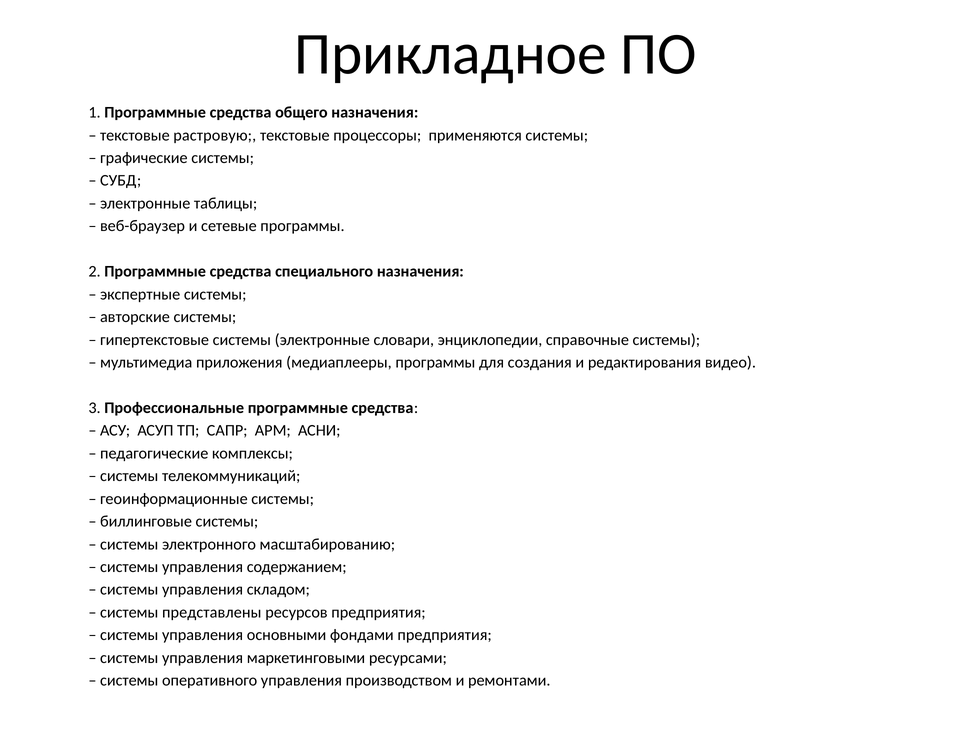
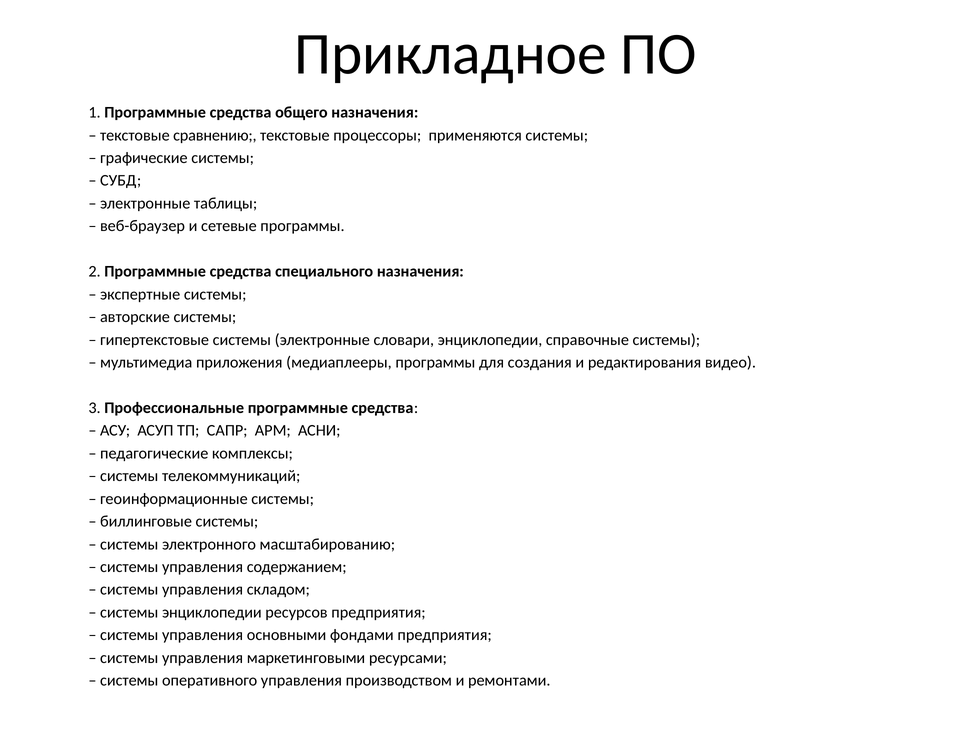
растровую: растровую -> сравнению (215, 135)
системы представлены: представлены -> энциклопедии (212, 613)
